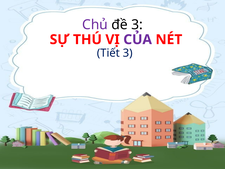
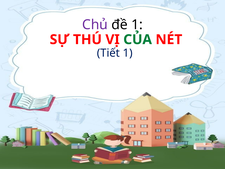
đề 3: 3 -> 1 (137, 25)
CỦA colour: purple -> green (138, 40)
Tiết 3: 3 -> 1 (128, 53)
